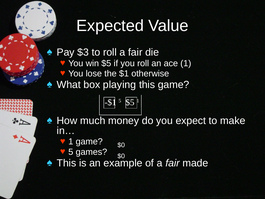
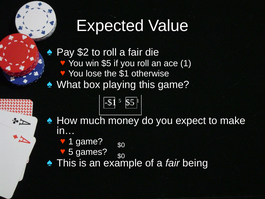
$3: $3 -> $2 (83, 52)
made: made -> being (195, 163)
